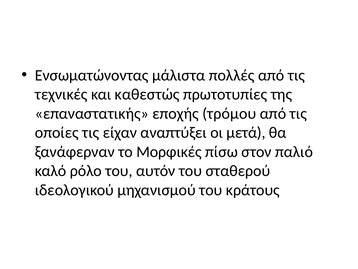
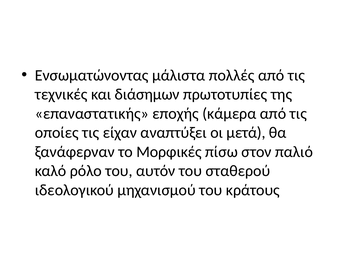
καθεστώς: καθεστώς -> διάσημων (147, 94)
τρόμου: τρόμου -> κάμερα (229, 113)
